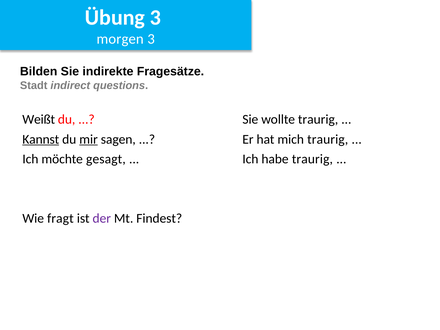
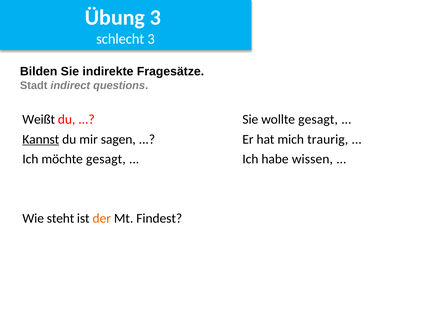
morgen: morgen -> schlecht (120, 39)
wollte traurig: traurig -> gesagt (318, 120)
mir underline: present -> none (89, 139)
habe traurig: traurig -> wissen (312, 159)
fragt: fragt -> steht (61, 219)
der colour: purple -> orange (102, 219)
